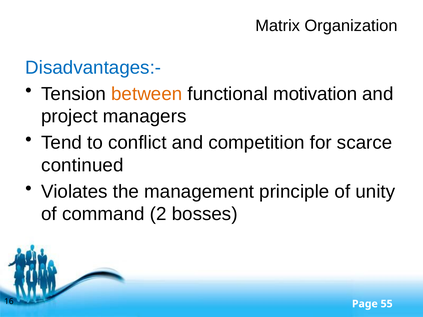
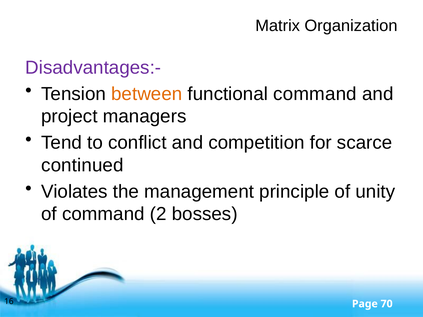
Disadvantages:- colour: blue -> purple (93, 68)
functional motivation: motivation -> command (315, 94)
55: 55 -> 70 (387, 304)
